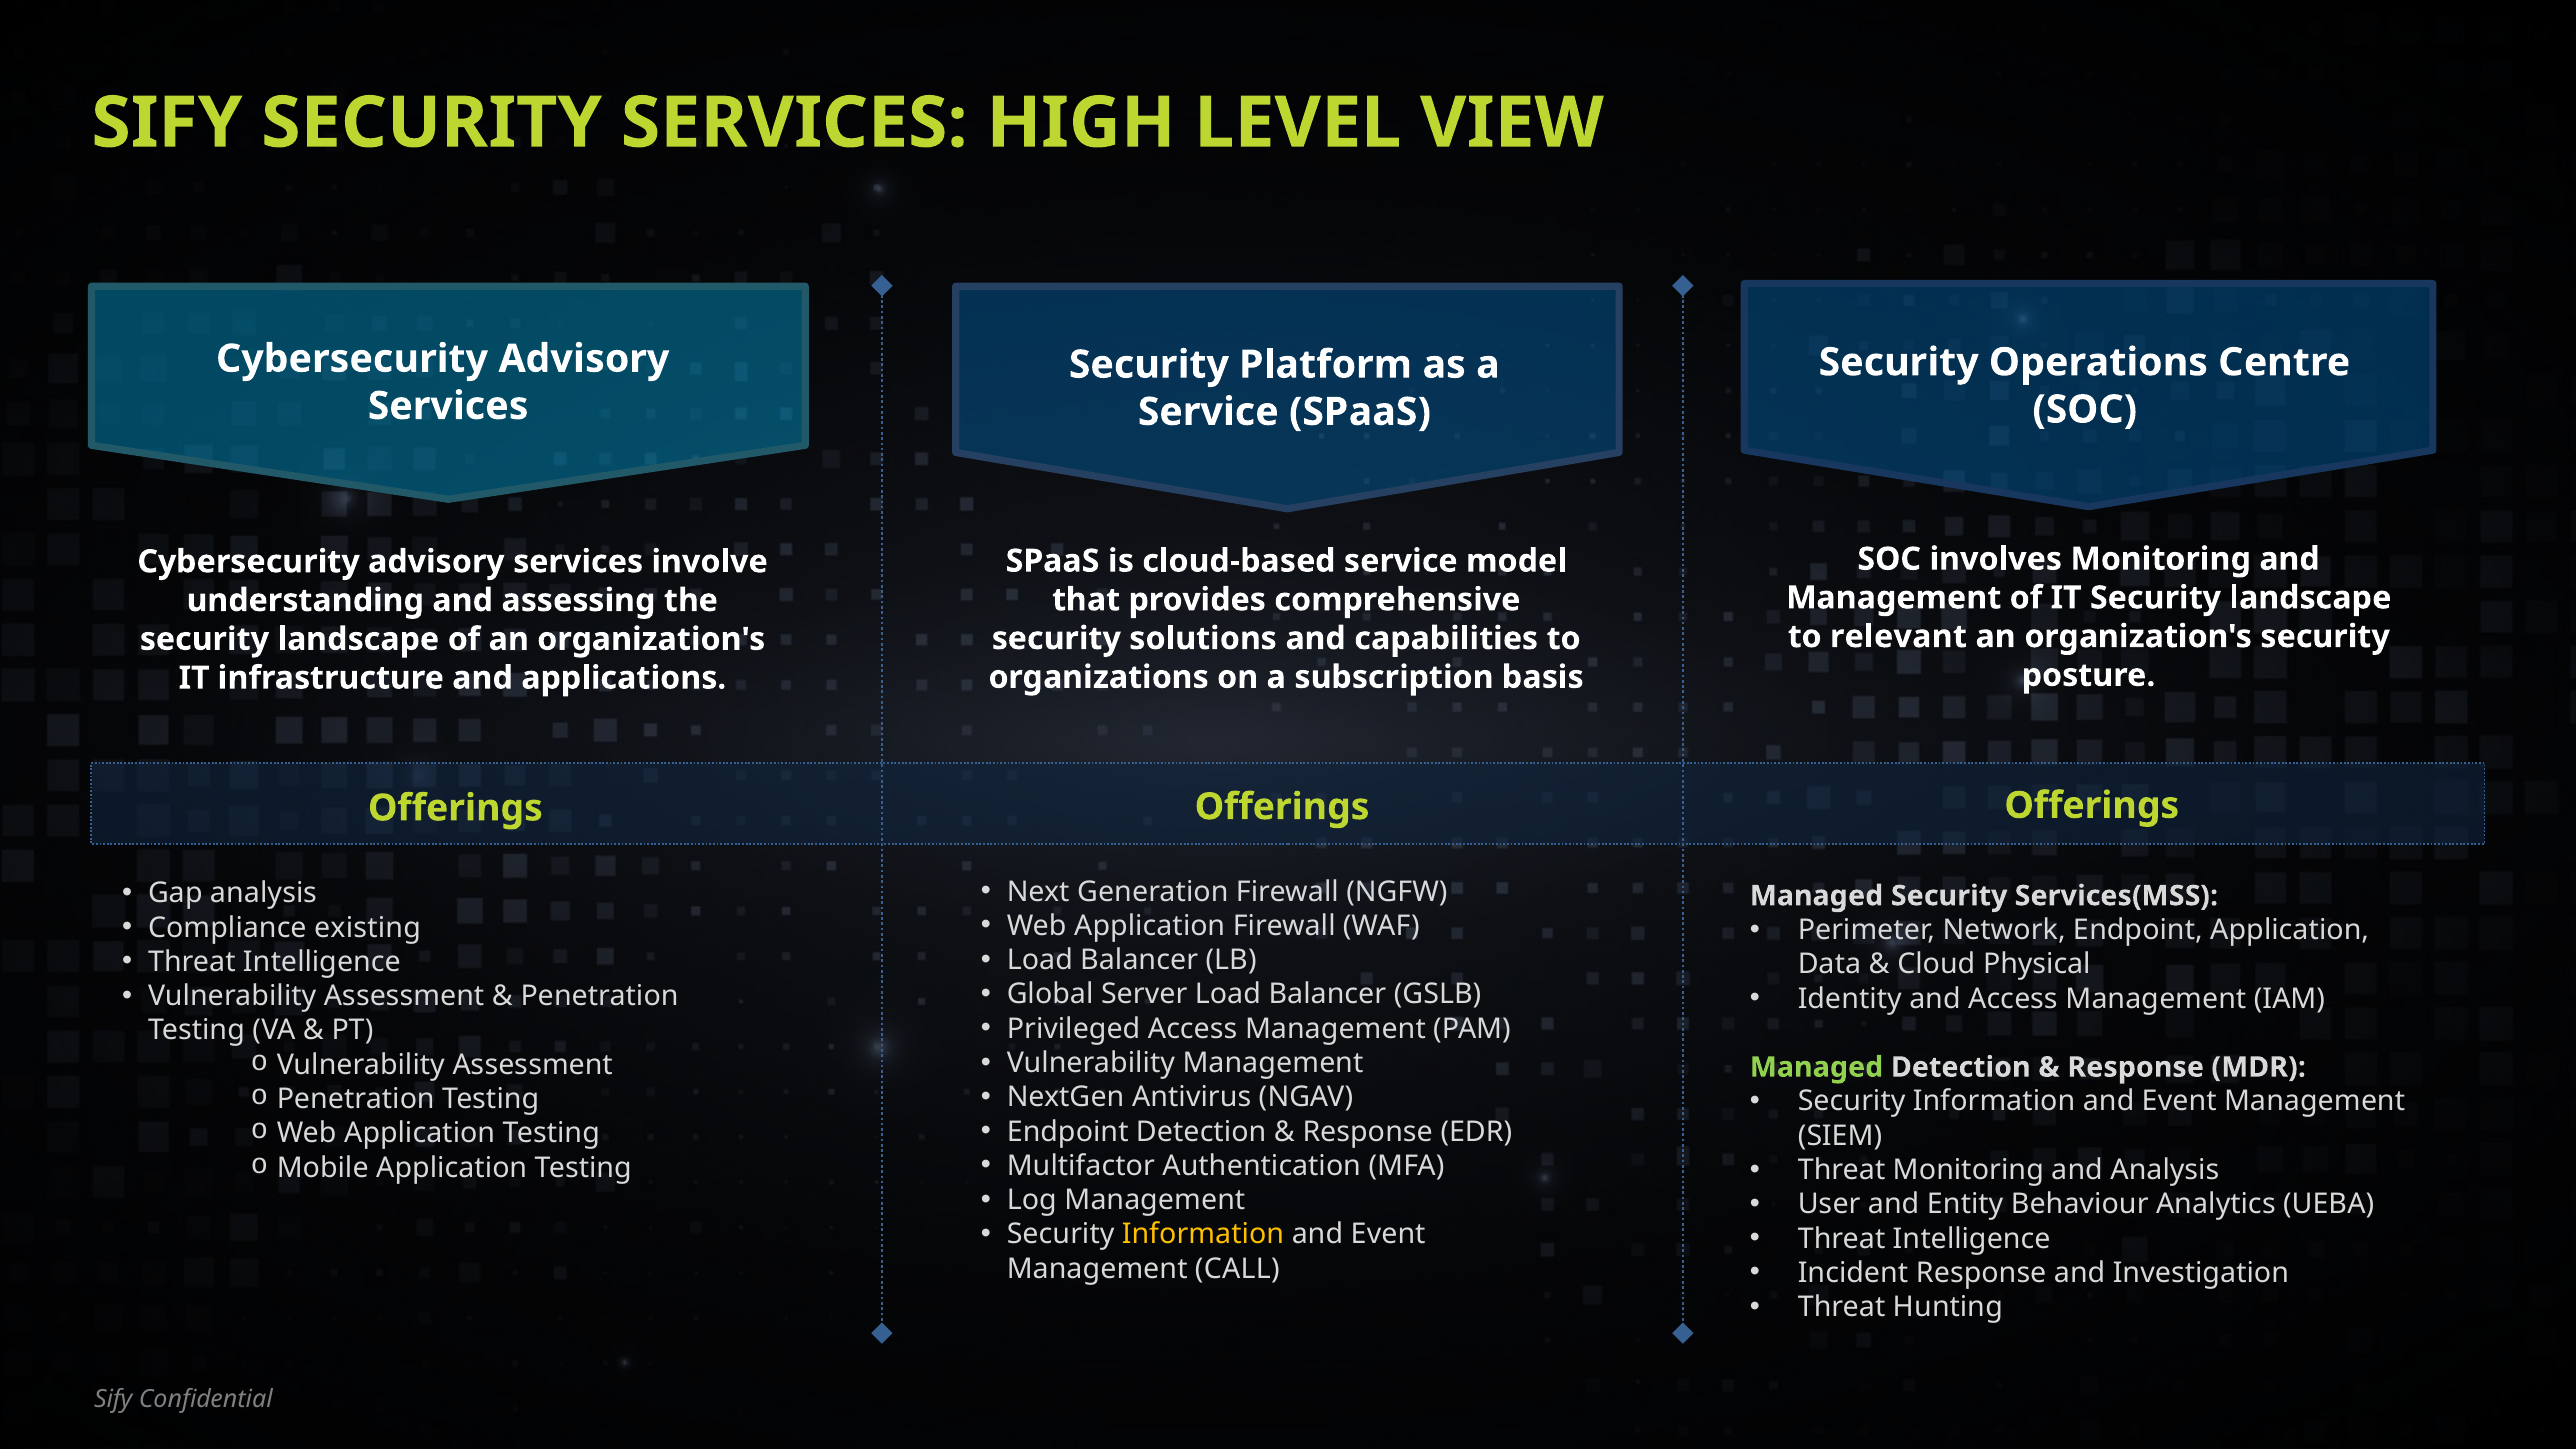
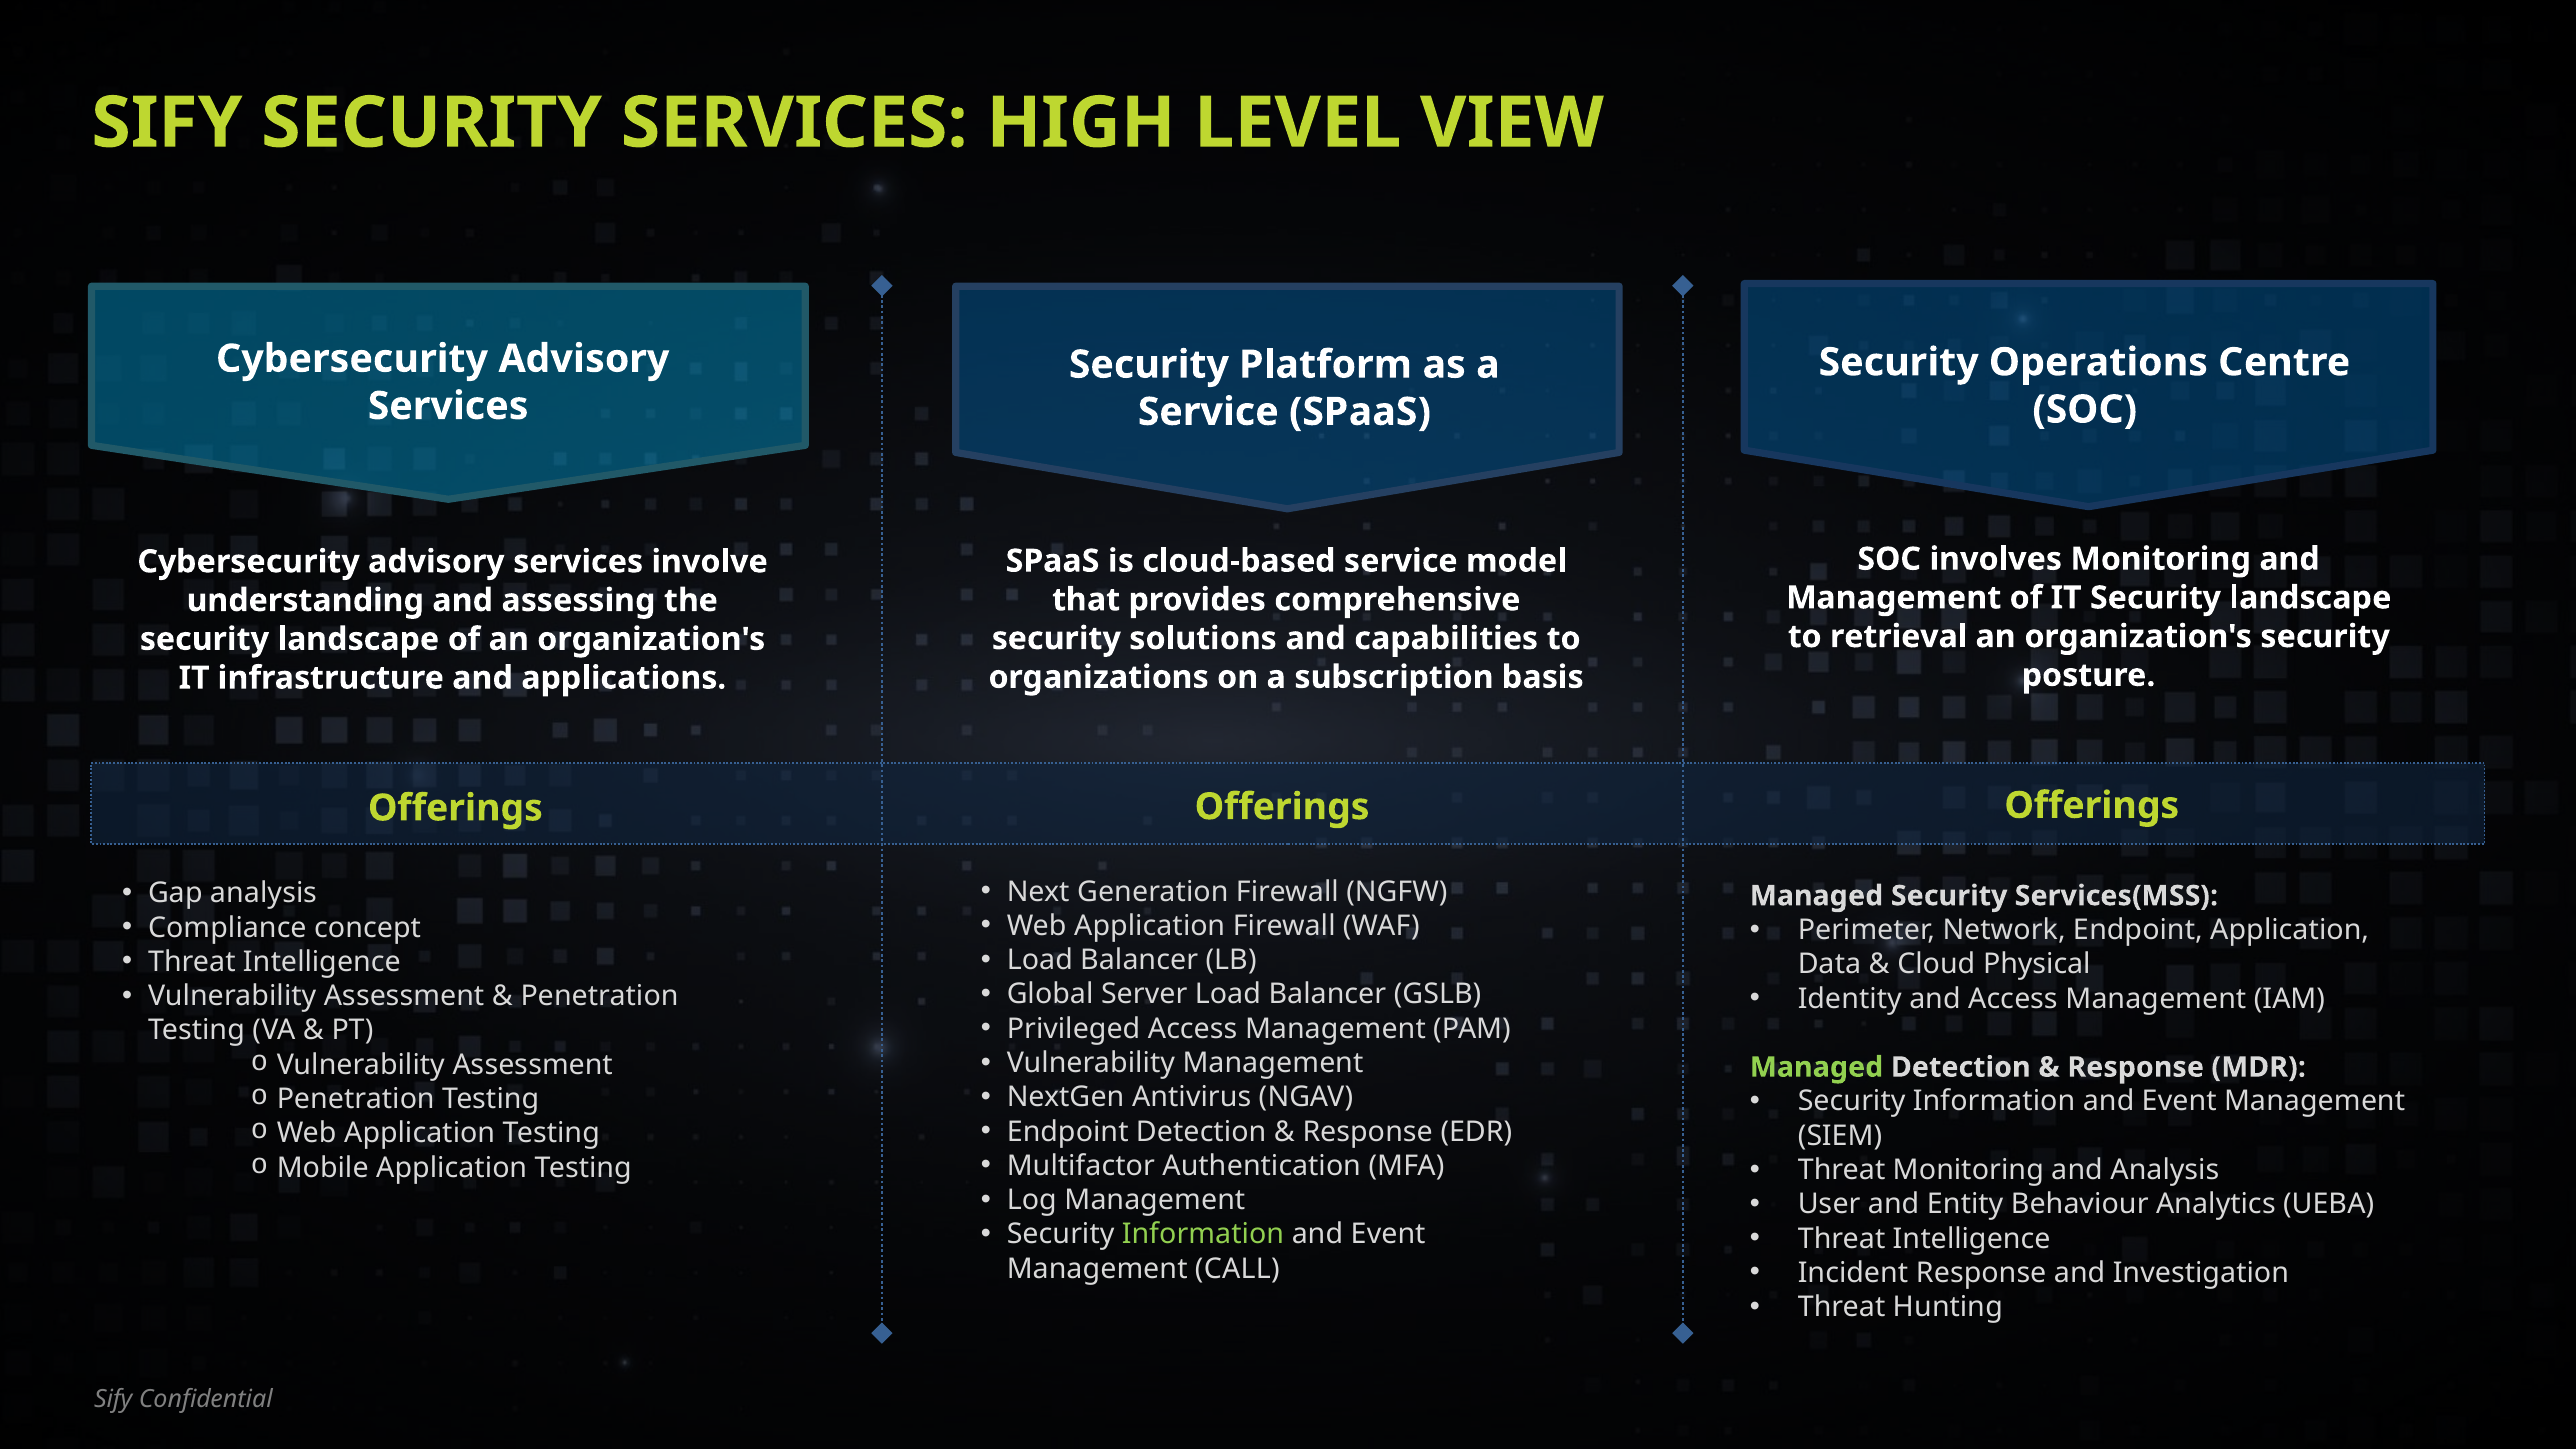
relevant: relevant -> retrieval (1899, 637)
existing: existing -> concept (368, 928)
Information colour: yellow -> light green (1203, 1235)
